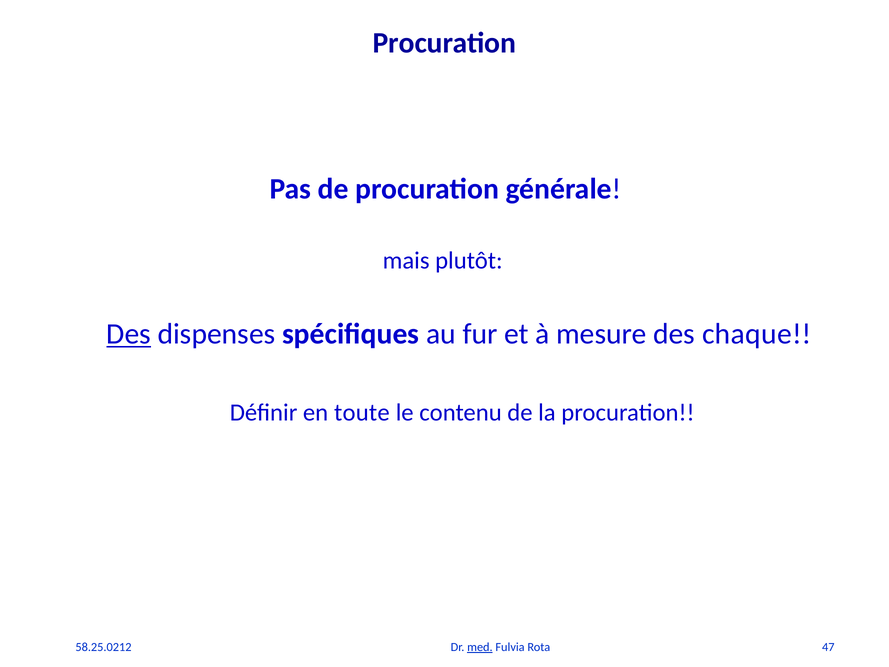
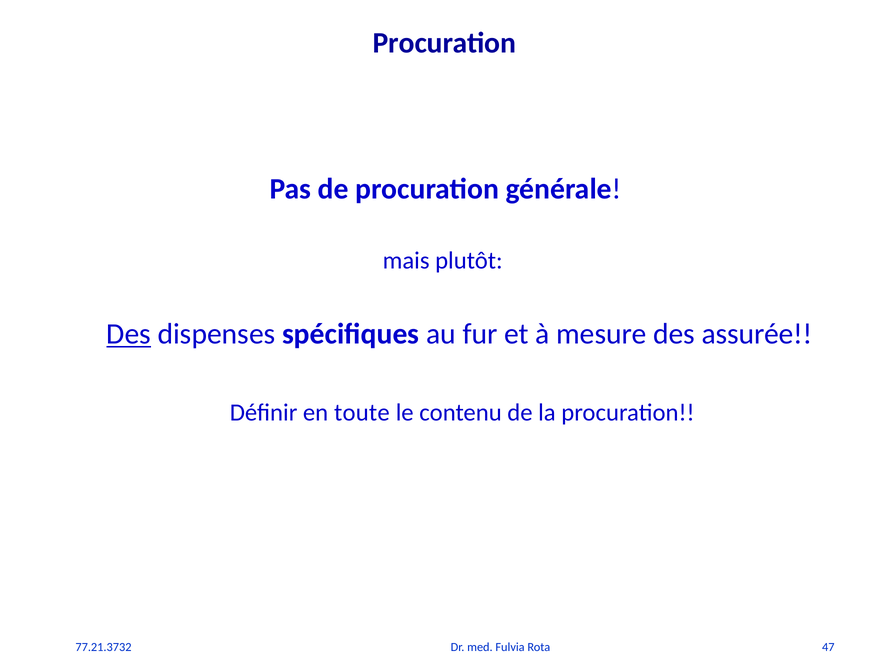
chaque: chaque -> assurée (757, 334)
58.25.0212: 58.25.0212 -> 77.21.3732 (103, 647)
med underline: present -> none (480, 647)
